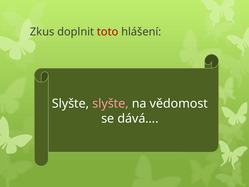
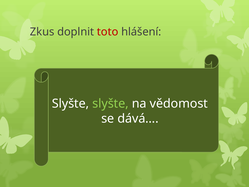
slyšte colour: pink -> light green (110, 103)
